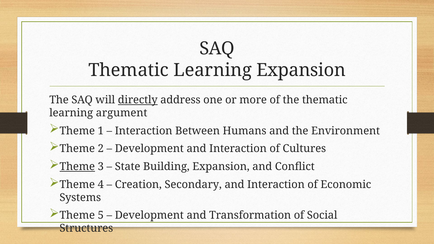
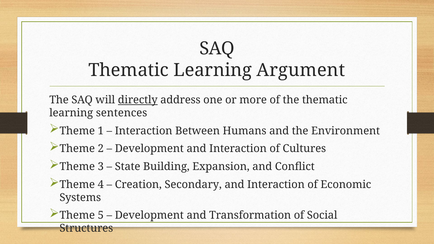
Learning Expansion: Expansion -> Argument (301, 70)
argument: argument -> sentences (122, 113)
Theme underline: present -> none (77, 167)
